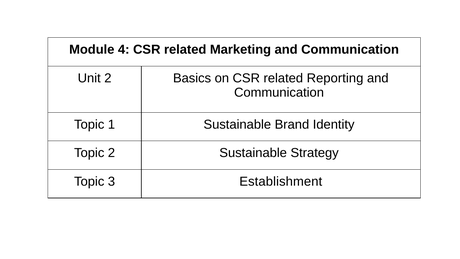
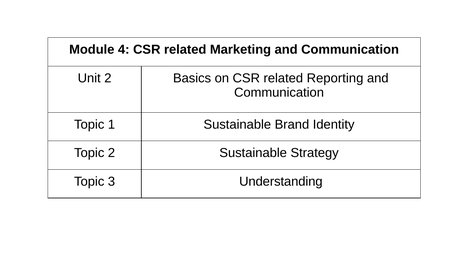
Establishment: Establishment -> Understanding (281, 181)
